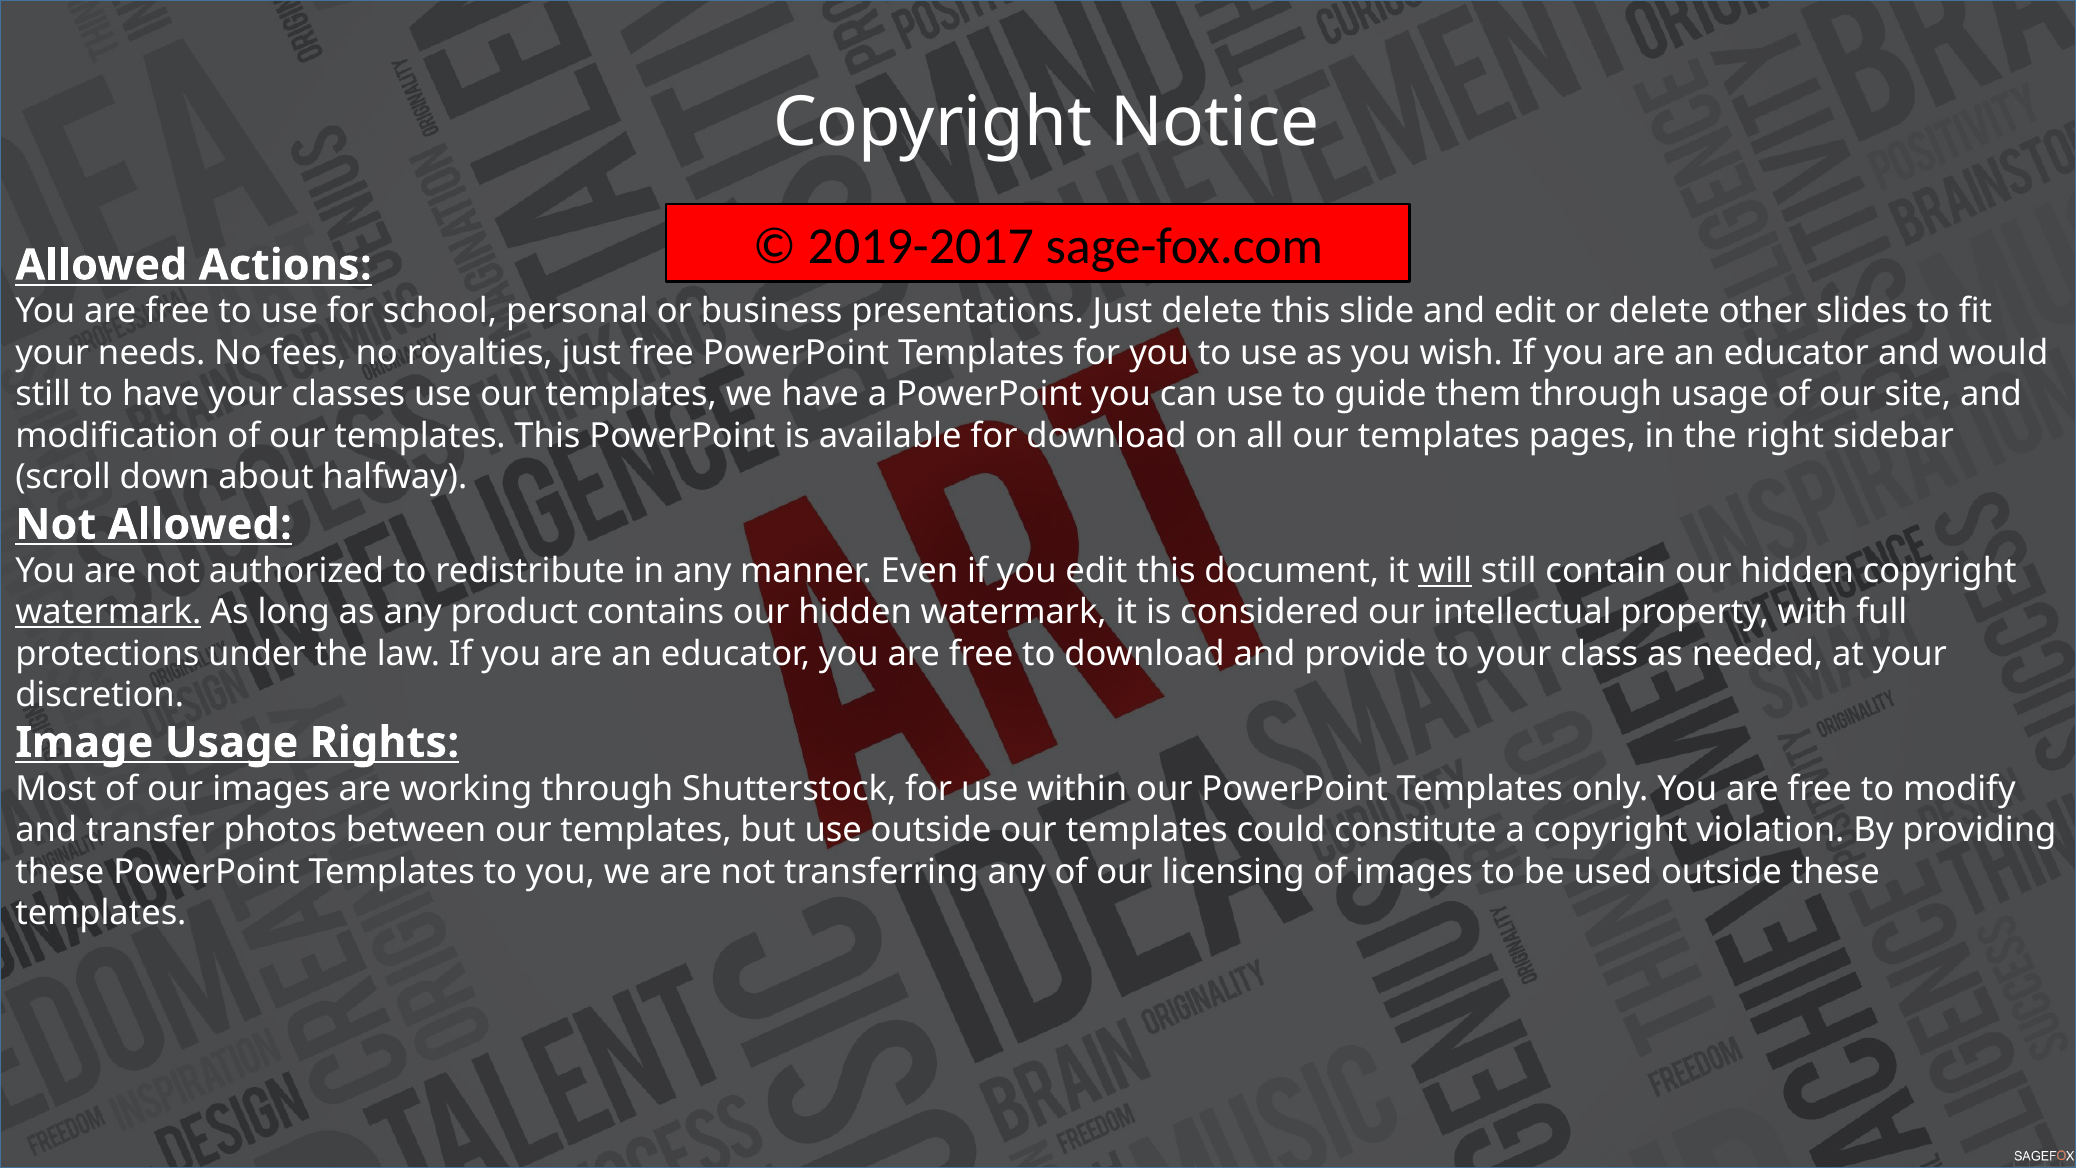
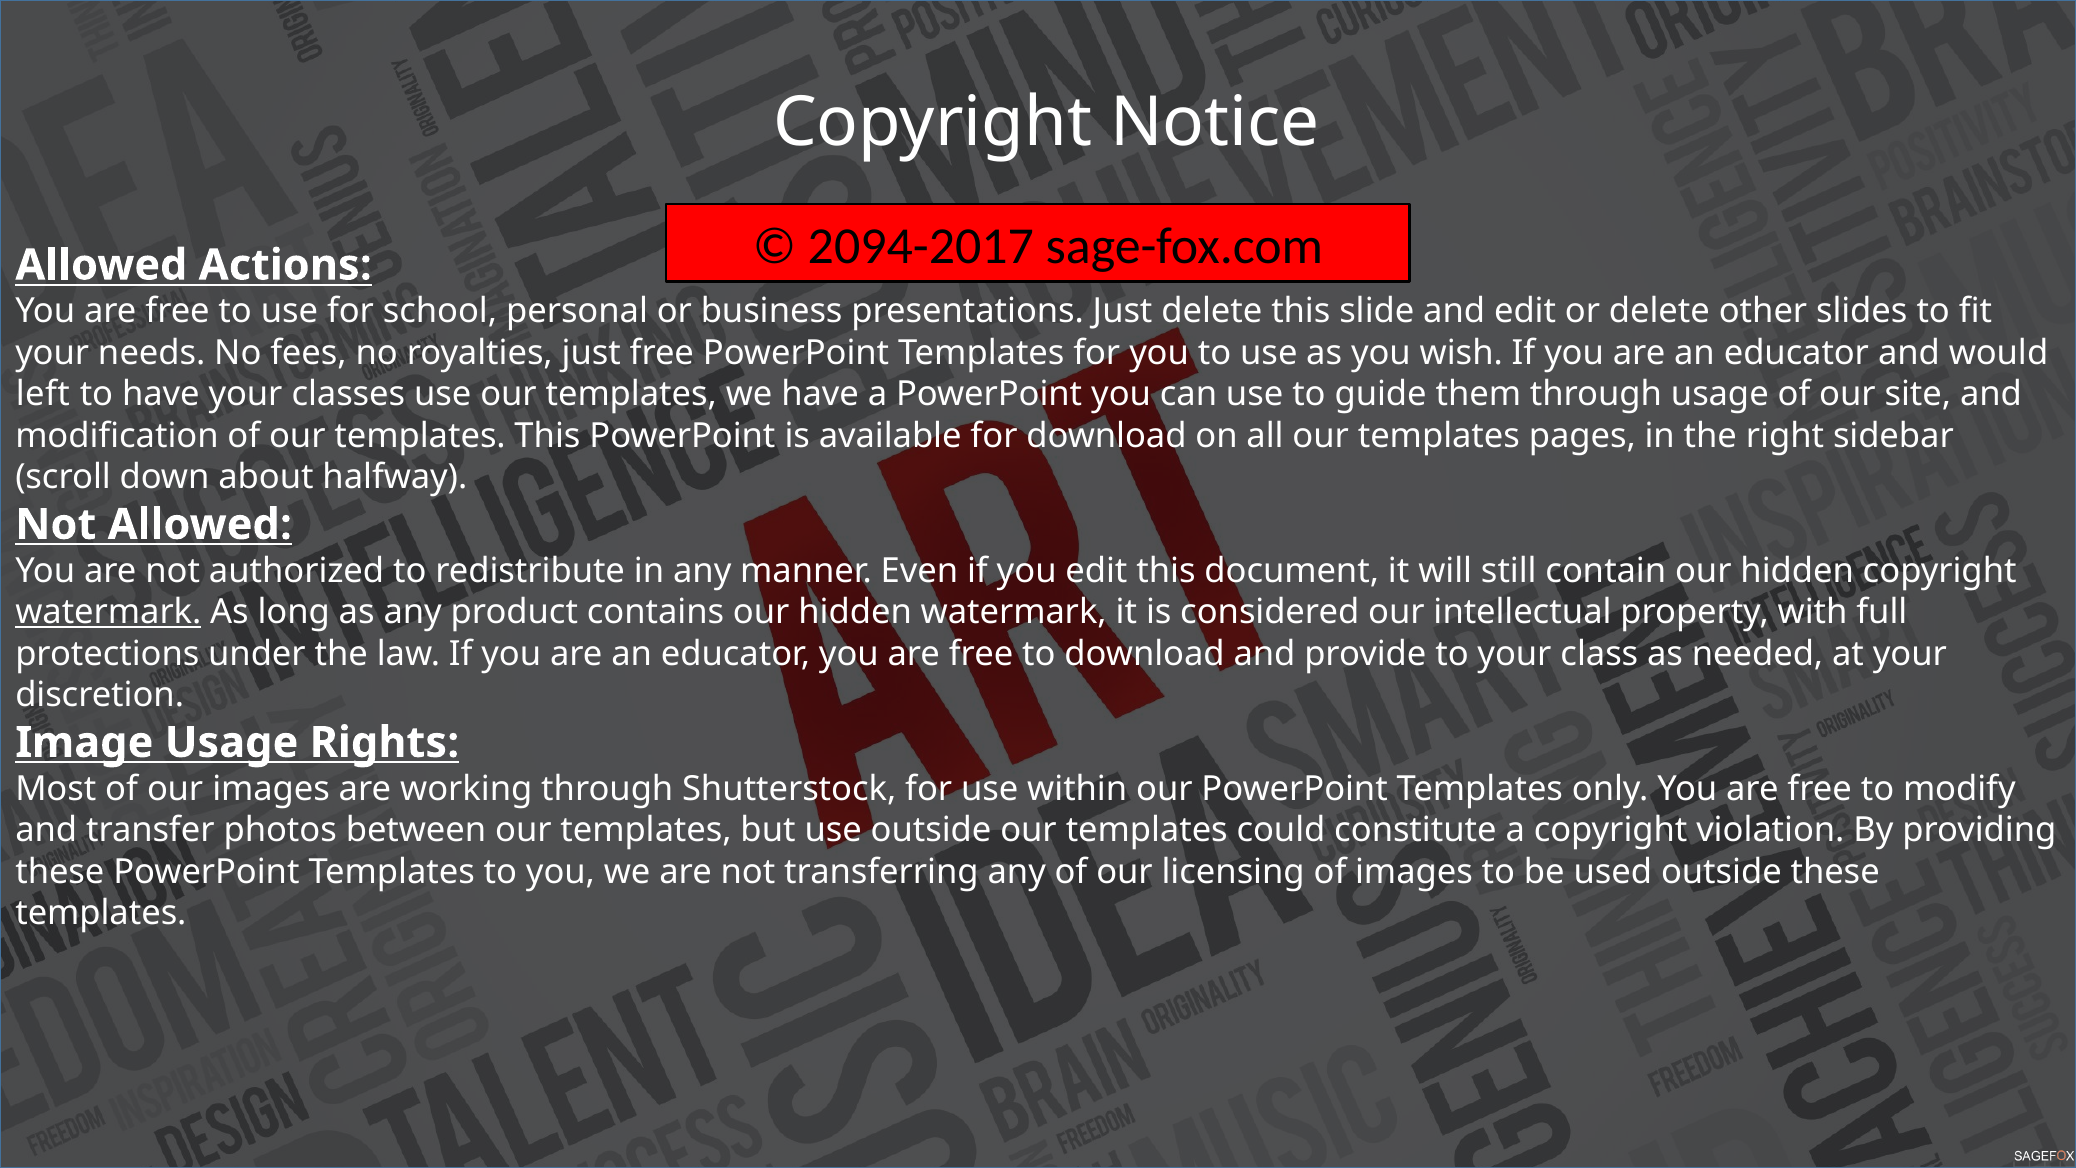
2019-2017: 2019-2017 -> 2094-2017 (921, 246)
still: still -> left (43, 394)
will underline: present -> none (1445, 571)
